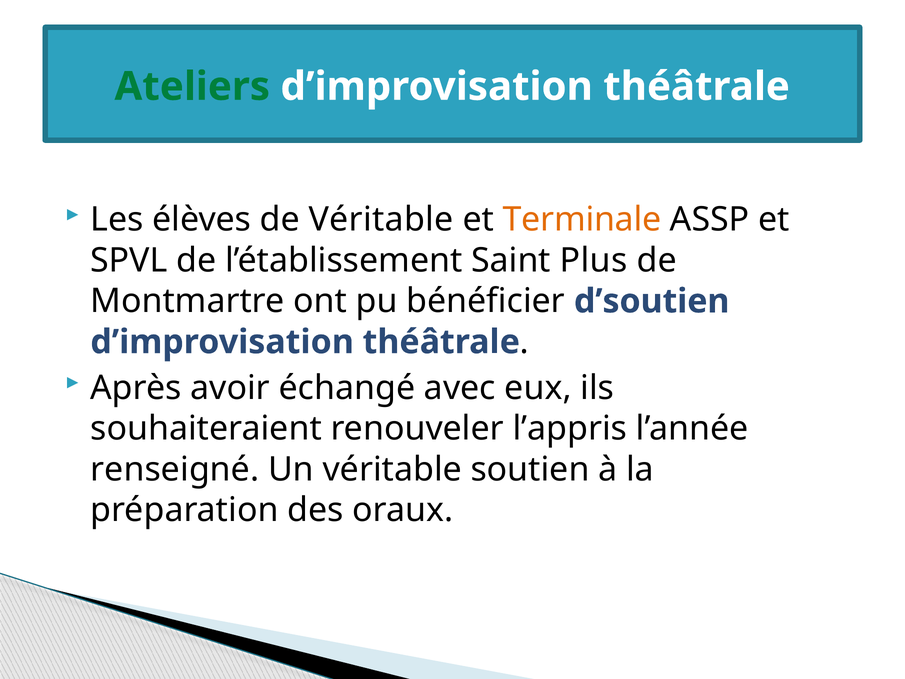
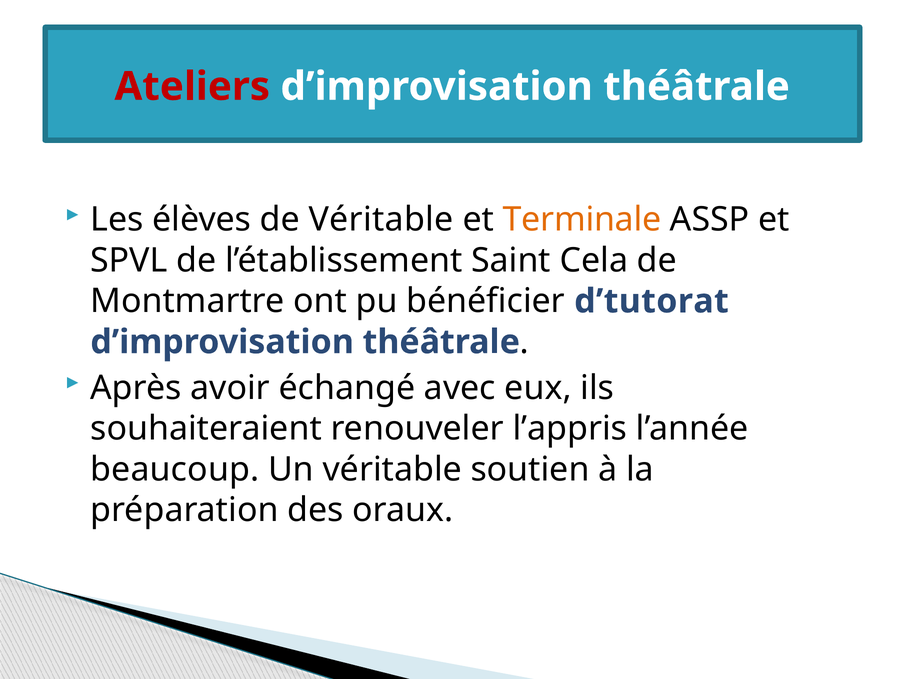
Ateliers colour: green -> red (192, 87)
Plus: Plus -> Cela (594, 260)
d’soutien: d’soutien -> d’tutorat (651, 301)
renseigné: renseigné -> beaucoup (175, 469)
